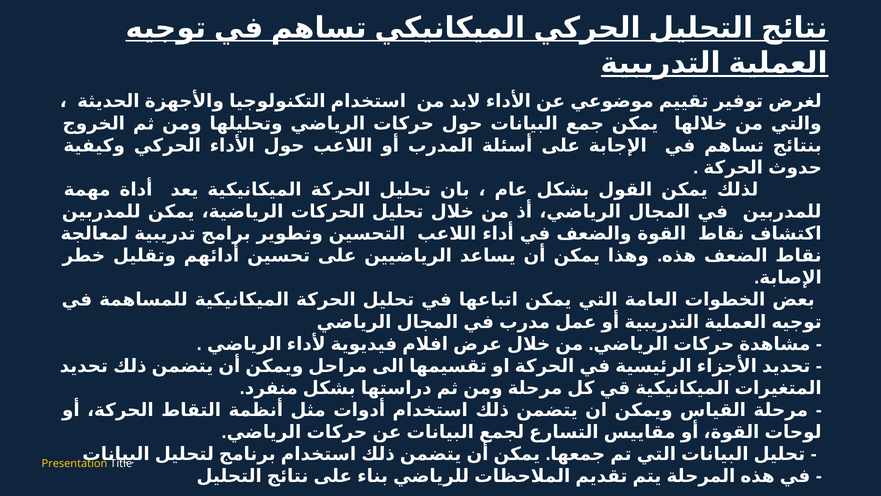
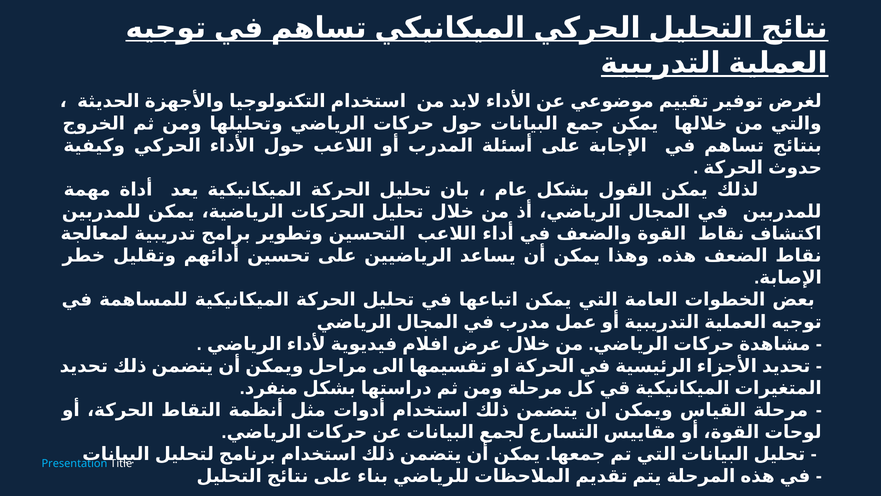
Presentation colour: yellow -> light blue (75, 463)
